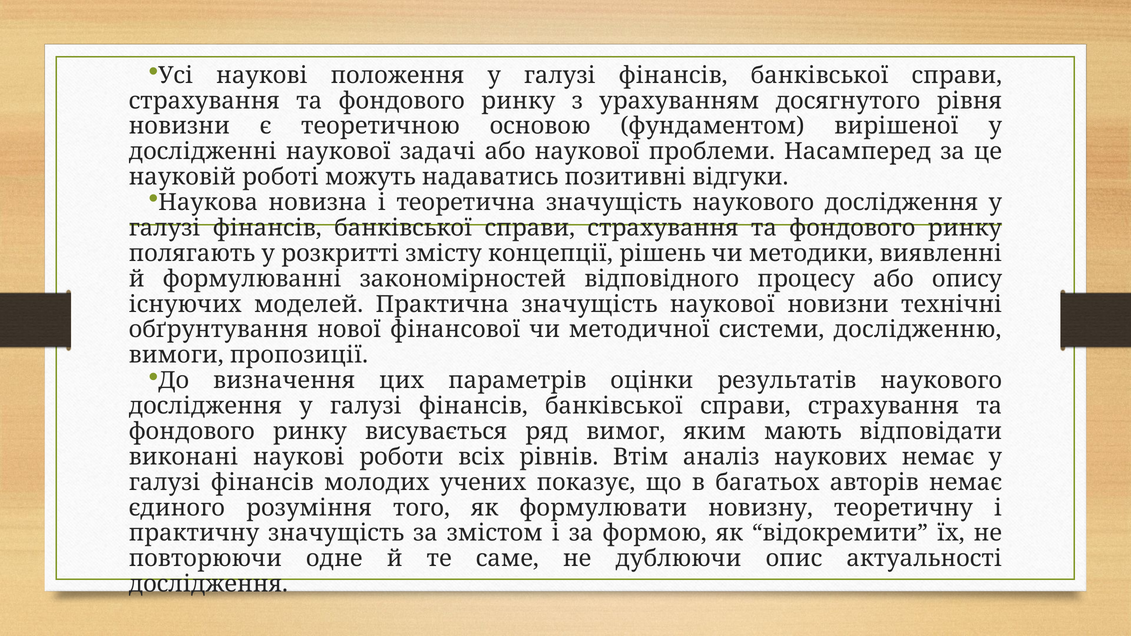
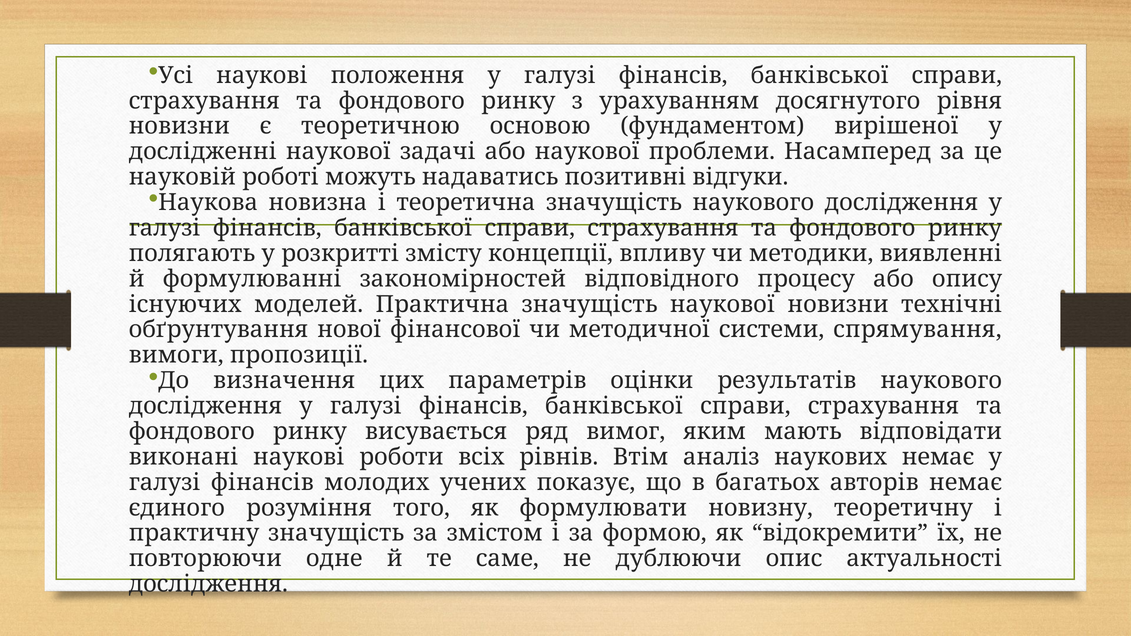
рішень: рішень -> впливу (662, 253)
дослідженню: дослідженню -> спрямування (917, 330)
